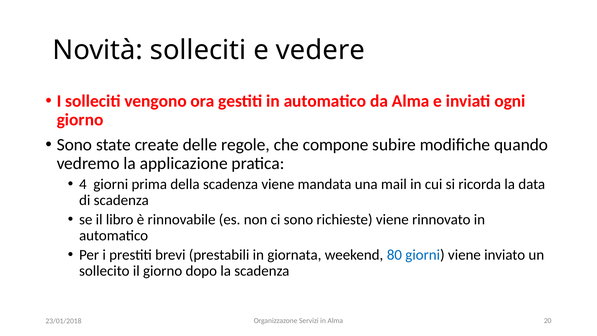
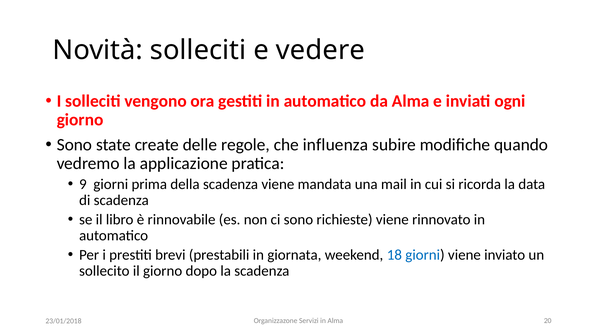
compone: compone -> influenza (336, 145)
4: 4 -> 9 (83, 184)
80: 80 -> 18 (394, 255)
